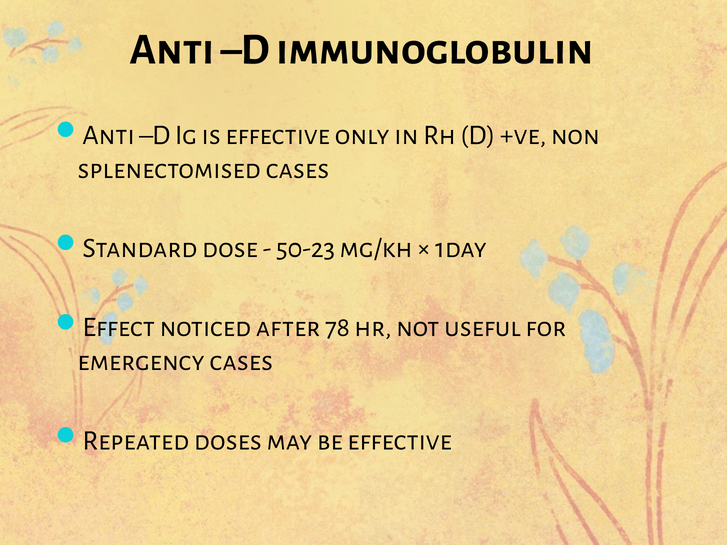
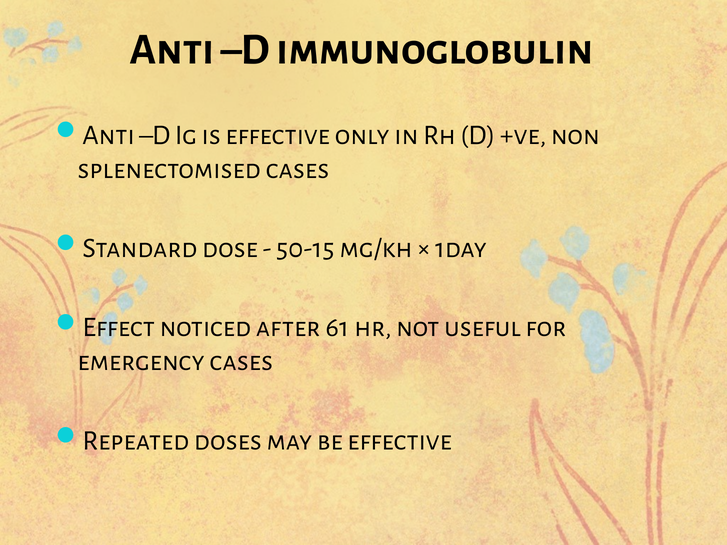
50-23: 50-23 -> 50-15 (305, 248)
78: 78 -> 61 (337, 327)
